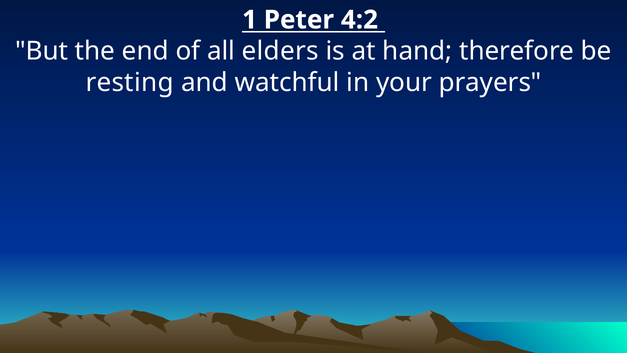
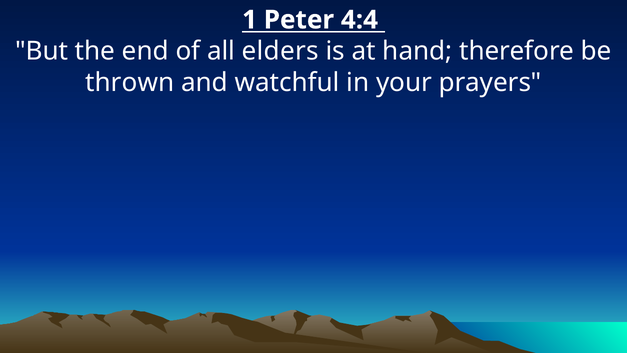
4:2: 4:2 -> 4:4 (359, 20)
resting: resting -> thrown (130, 82)
